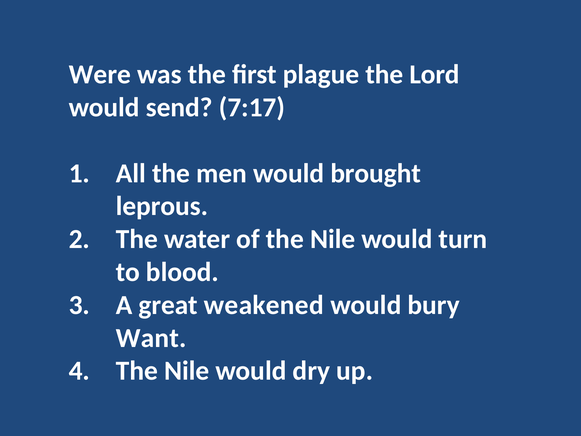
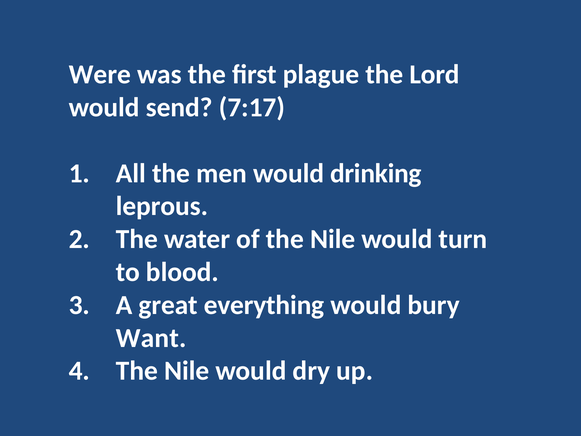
brought: brought -> drinking (376, 173)
weakened: weakened -> everything (264, 305)
